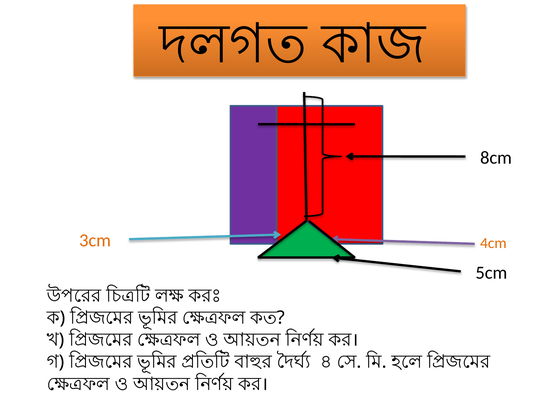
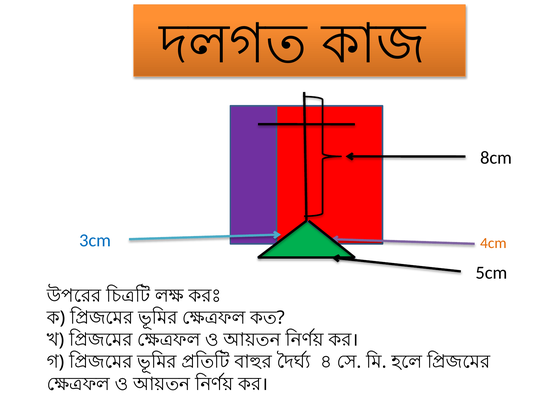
3cm colour: orange -> blue (95, 241)
